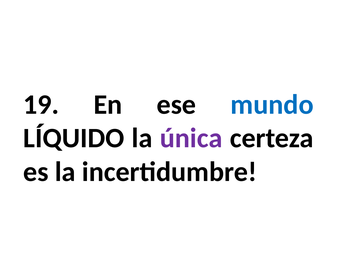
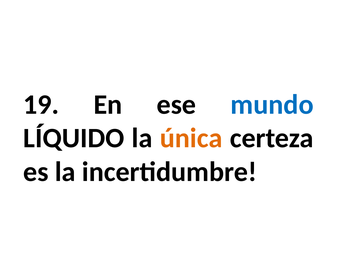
única colour: purple -> orange (191, 138)
